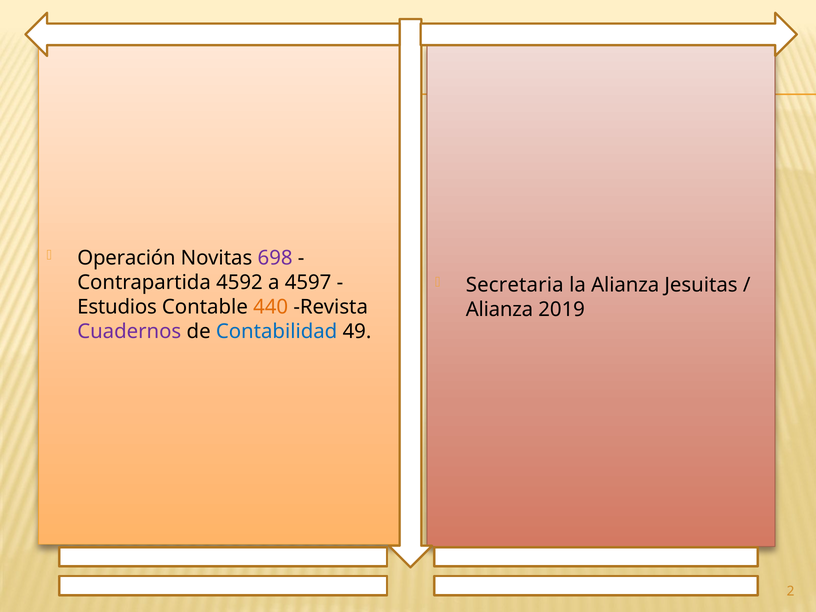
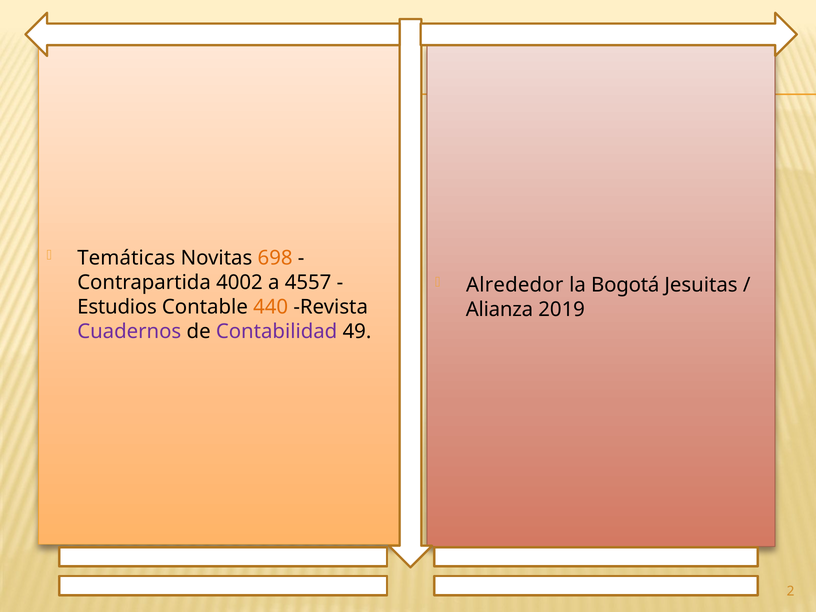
Operación: Operación -> Temáticas (126, 258)
698 colour: purple -> orange (275, 258)
4592: 4592 -> 4002 (239, 282)
4597: 4597 -> 4557 (308, 282)
Secretaria: Secretaria -> Alrededor (515, 285)
la Alianza: Alianza -> Bogotá (625, 285)
Contabilidad colour: blue -> purple (277, 331)
